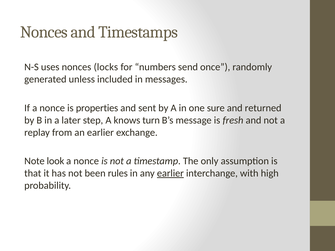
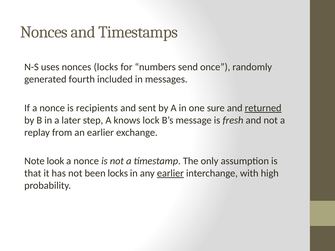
unless: unless -> fourth (82, 79)
properties: properties -> recipients (97, 108)
returned underline: none -> present (263, 108)
turn: turn -> lock (151, 120)
been rules: rules -> locks (118, 173)
